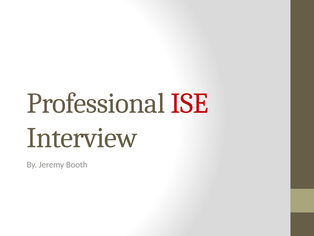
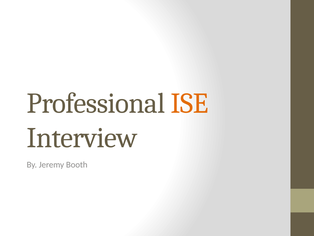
ISE colour: red -> orange (190, 103)
